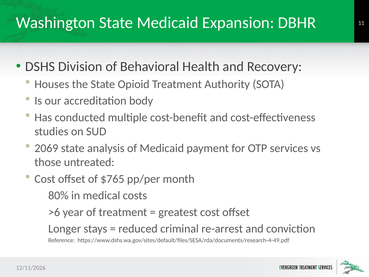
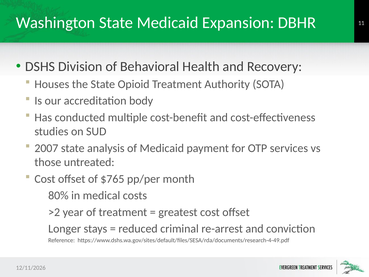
2069: 2069 -> 2007 (46, 148)
>6: >6 -> >2 (54, 212)
